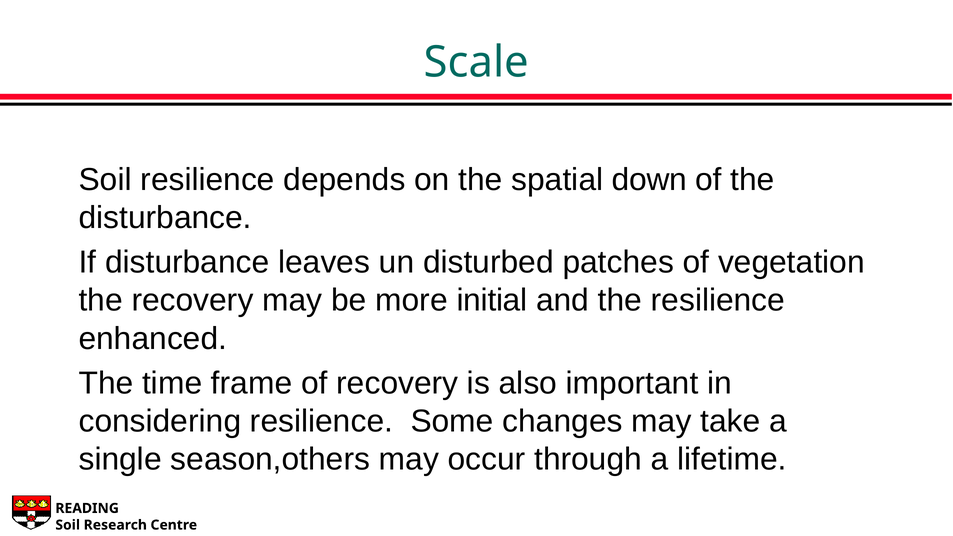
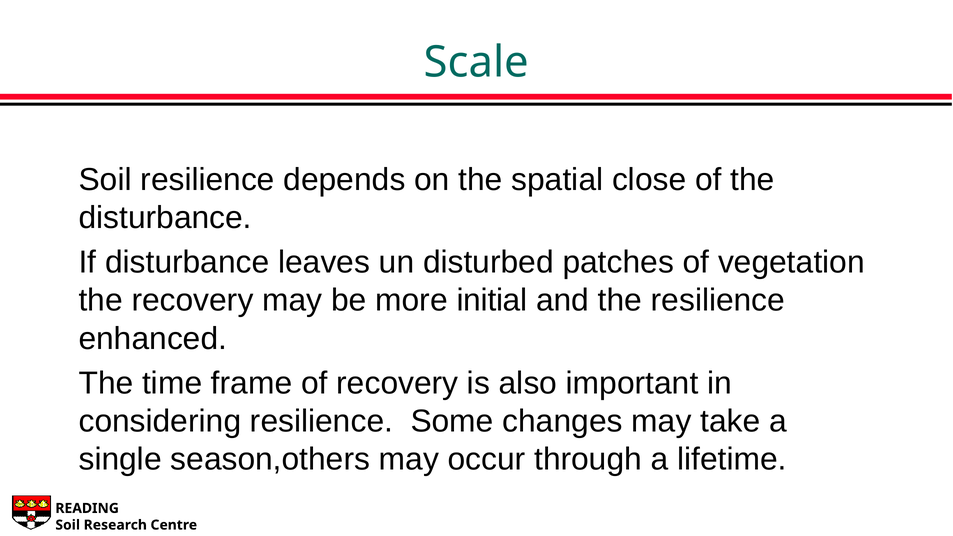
down: down -> close (649, 180)
